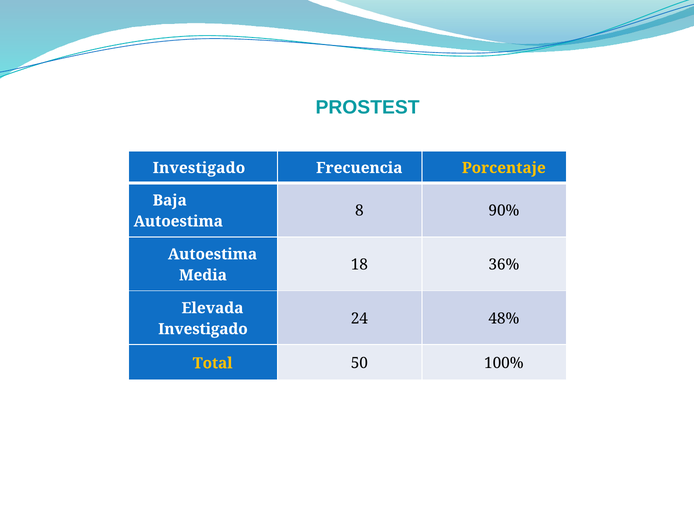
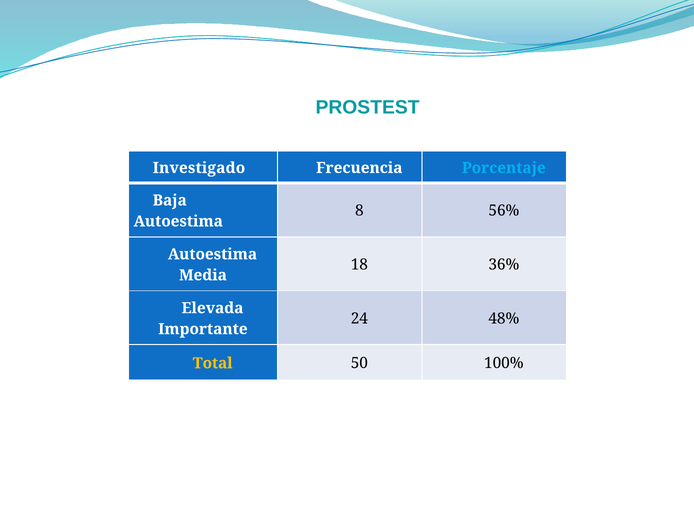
Porcentaje colour: yellow -> light blue (504, 168)
90%: 90% -> 56% (504, 211)
Investigado: Investigado -> Importante (203, 329)
